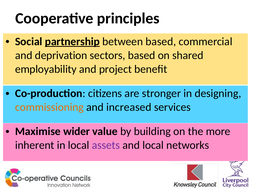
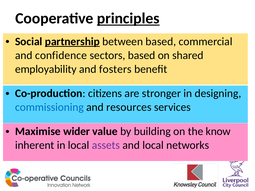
principles underline: none -> present (128, 18)
deprivation: deprivation -> confidence (61, 55)
project: project -> fosters (115, 69)
commissioning colour: orange -> blue (49, 107)
increased: increased -> resources (129, 107)
more: more -> know (218, 132)
